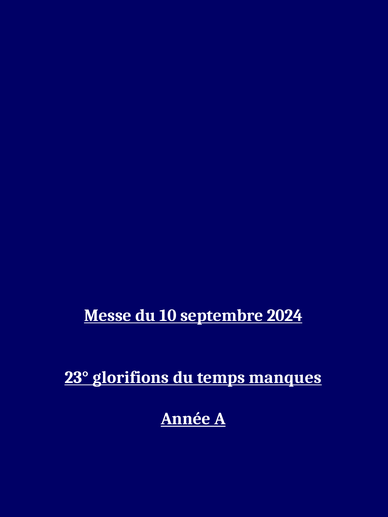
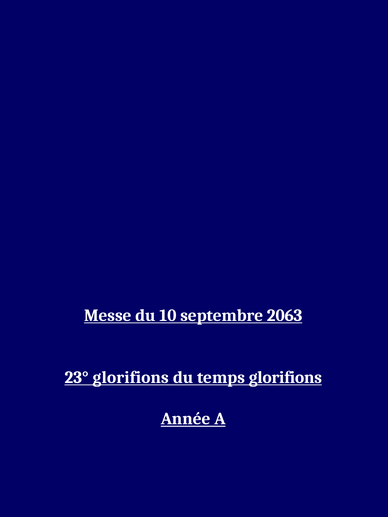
2024: 2024 -> 2063 (285, 316)
temps manques: manques -> glorifions (285, 378)
